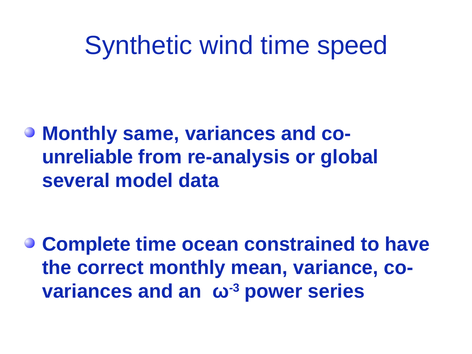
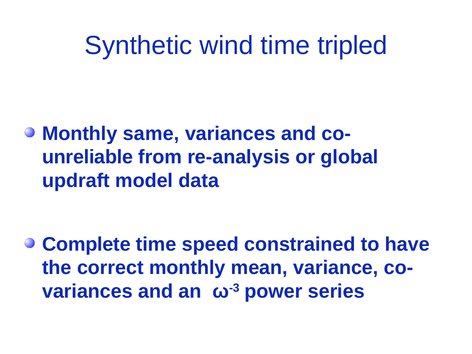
speed: speed -> tripled (352, 45)
several: several -> updraft (76, 181)
ocean: ocean -> speed (210, 244)
